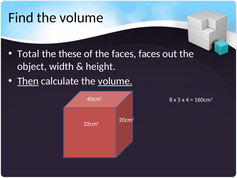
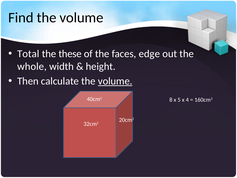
faces faces: faces -> edge (149, 54)
object: object -> whole (32, 66)
Then underline: present -> none (28, 81)
